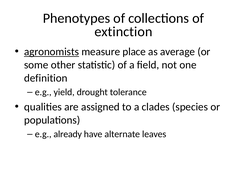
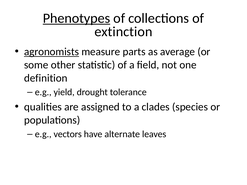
Phenotypes underline: none -> present (77, 18)
place: place -> parts (134, 52)
already: already -> vectors (68, 134)
